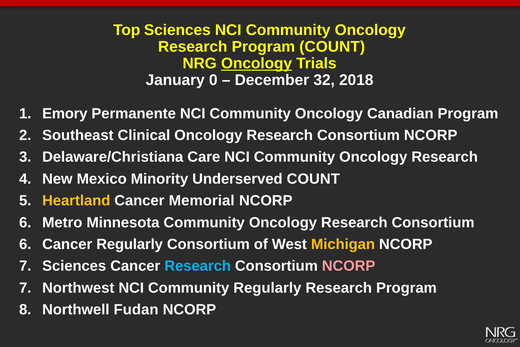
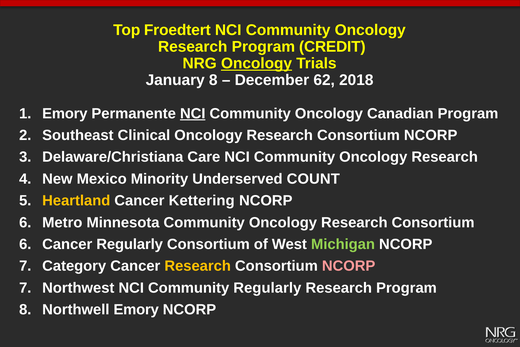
Top Sciences: Sciences -> Froedtert (177, 30)
Program COUNT: COUNT -> CREDIT (332, 47)
January 0: 0 -> 8 (213, 80)
32: 32 -> 62 (324, 80)
NCI underline: none -> present (193, 113)
Memorial: Memorial -> Kettering (202, 200)
Michigan colour: yellow -> light green (343, 244)
7 Sciences: Sciences -> Category (74, 266)
Research colour: light blue -> yellow (198, 266)
Northwell Fudan: Fudan -> Emory (136, 309)
